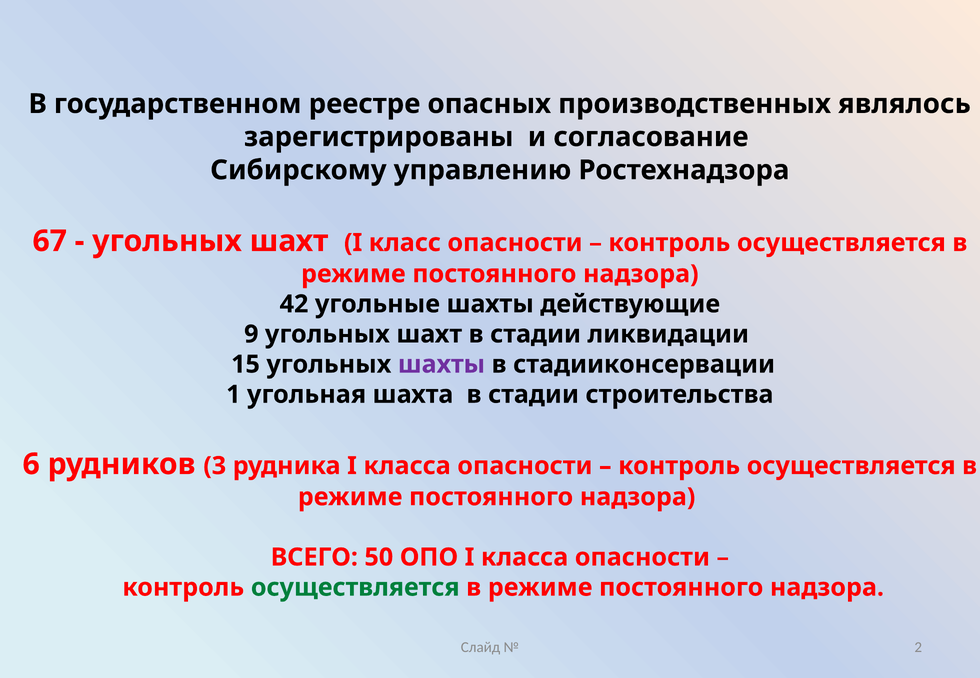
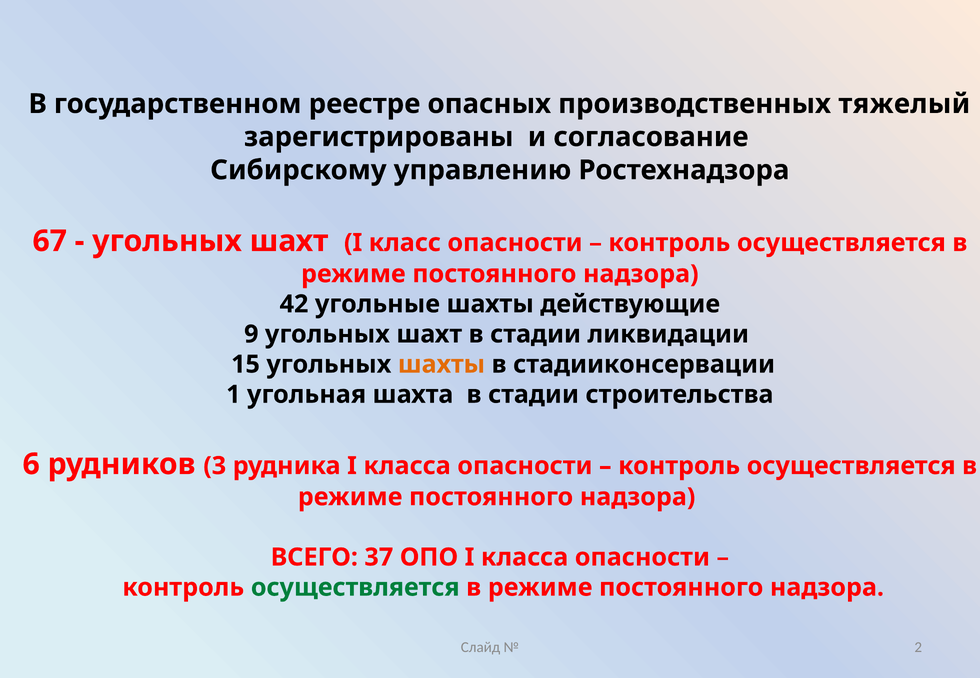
являлось: являлось -> тяжелый (904, 104)
шахты colour: purple -> orange (441, 365)
50: 50 -> 37 (379, 558)
